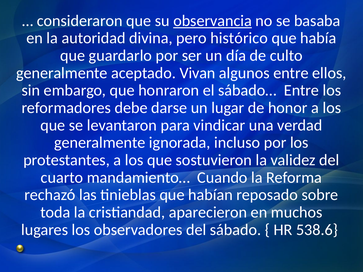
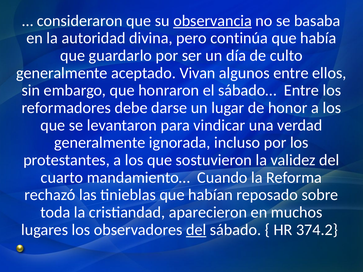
histórico: histórico -> continúa (239, 38)
del underline: none -> present (196, 230)
538.6: 538.6 -> 374.2 (317, 230)
